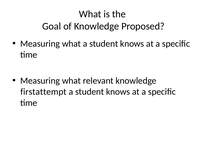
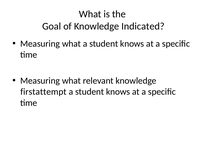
Proposed: Proposed -> Indicated (143, 26)
